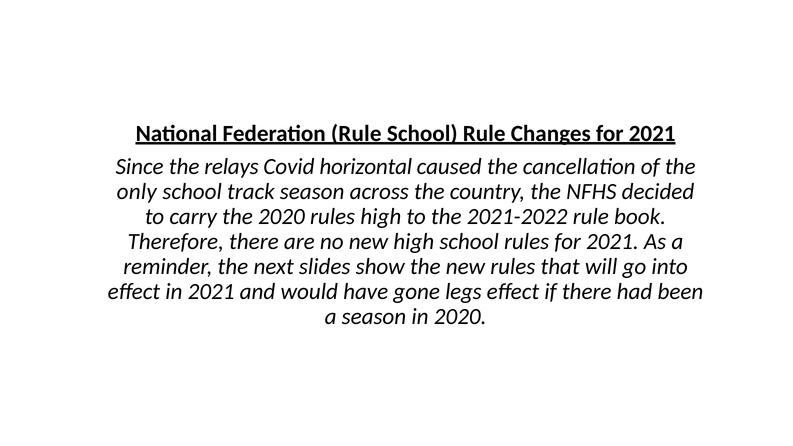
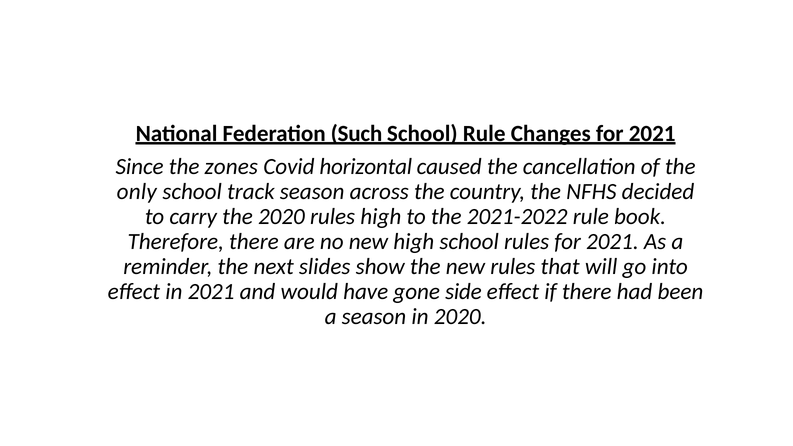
Federation Rule: Rule -> Such (356, 133)
relays: relays -> zones (231, 167)
legs: legs -> side (463, 292)
